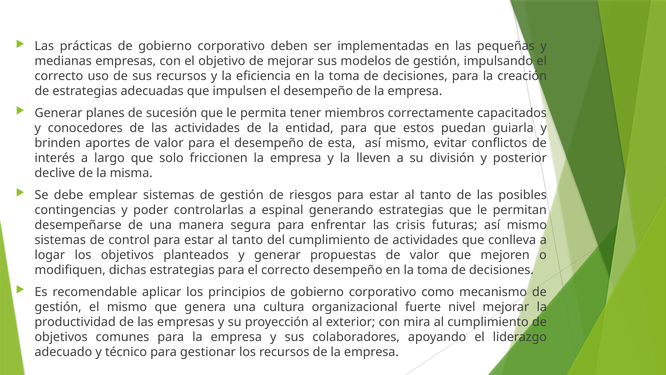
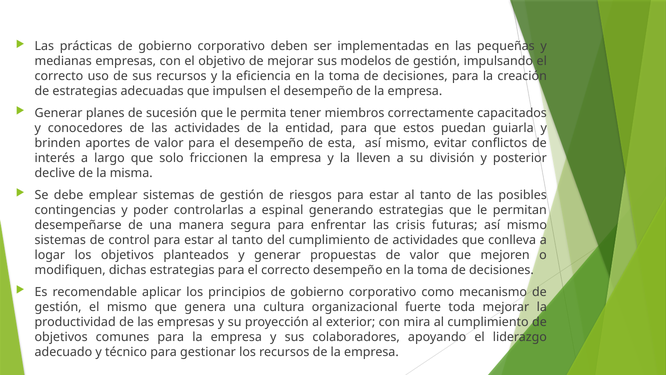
nivel: nivel -> toda (462, 307)
